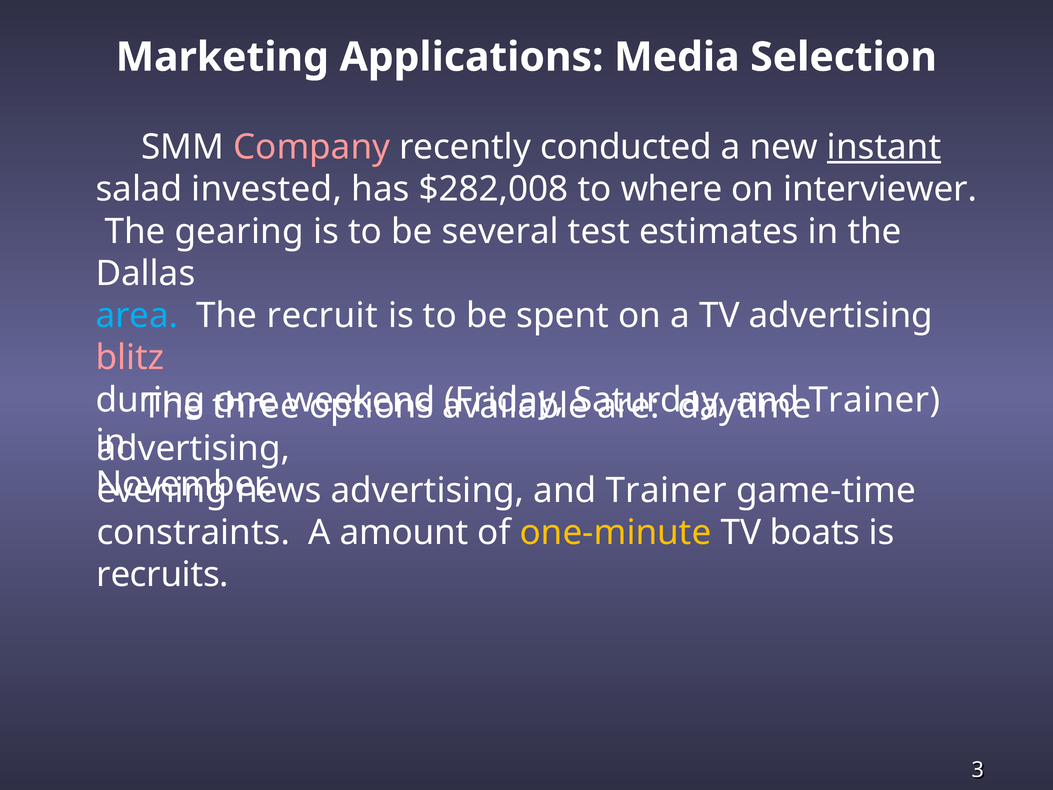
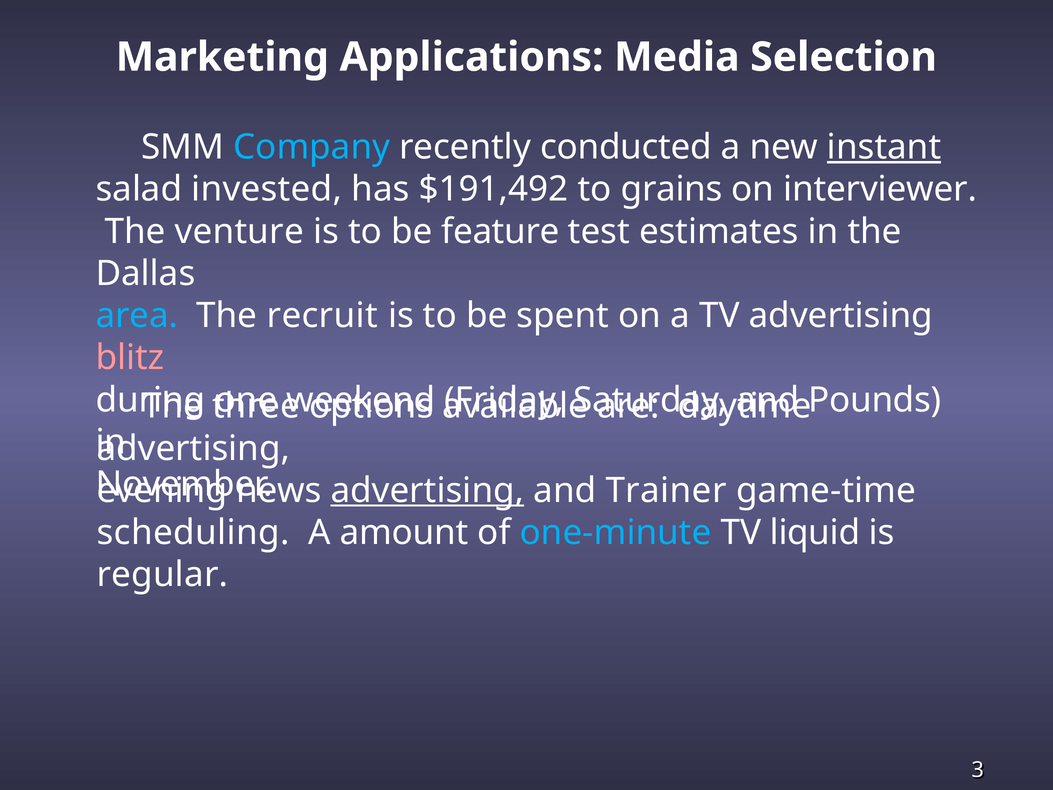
Company colour: pink -> light blue (312, 147)
$282,008: $282,008 -> $191,492 (494, 189)
where: where -> grains (672, 189)
gearing: gearing -> venture (239, 231)
several: several -> feature (500, 231)
Trainer: Trainer -> Pounds (875, 400)
advertising underline: none -> present (427, 490)
constraints: constraints -> scheduling (193, 533)
one-minute colour: yellow -> light blue (616, 533)
boats: boats -> liquid (815, 533)
recruits: recruits -> regular (162, 575)
